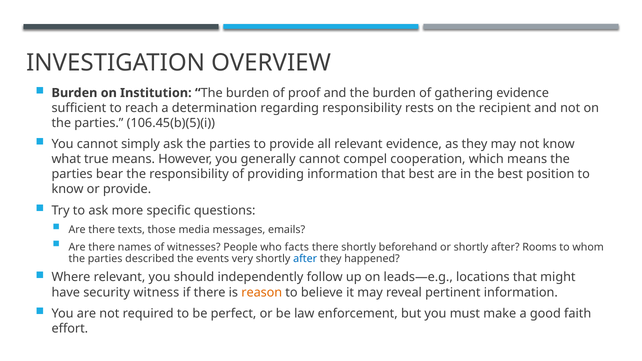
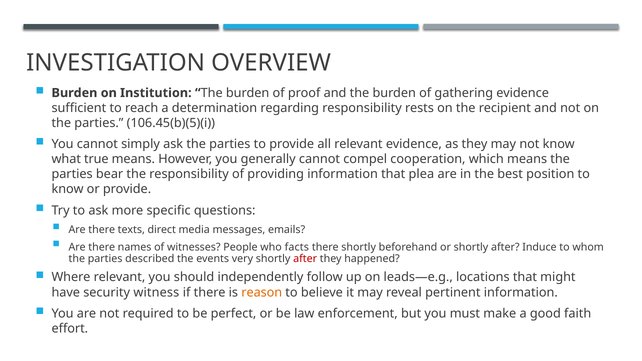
that best: best -> plea (421, 174)
those: those -> direct (162, 230)
Rooms: Rooms -> Induce (539, 247)
after colour: blue -> red (305, 259)
